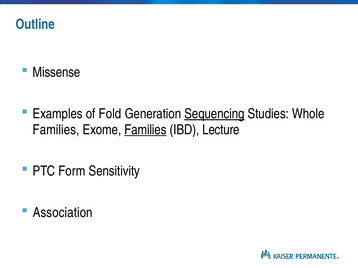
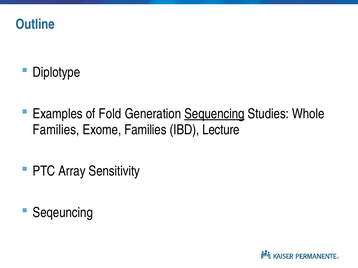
Missense: Missense -> Diplotype (56, 73)
Families underline: present -> none (145, 130)
Form: Form -> Array (72, 171)
Association: Association -> Seqeuncing (63, 213)
